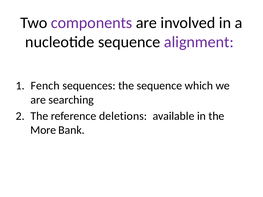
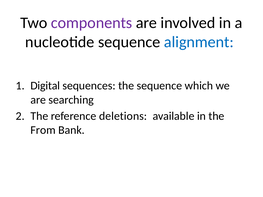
alignment colour: purple -> blue (199, 42)
Fench: Fench -> Digital (45, 86)
More: More -> From (43, 130)
